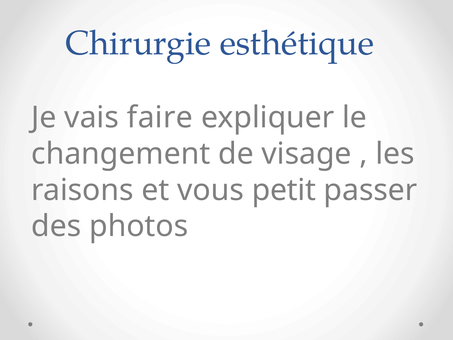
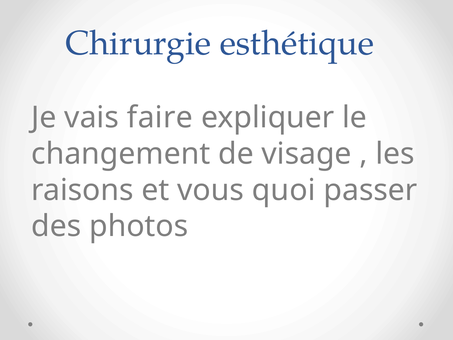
petit: petit -> quoi (284, 190)
